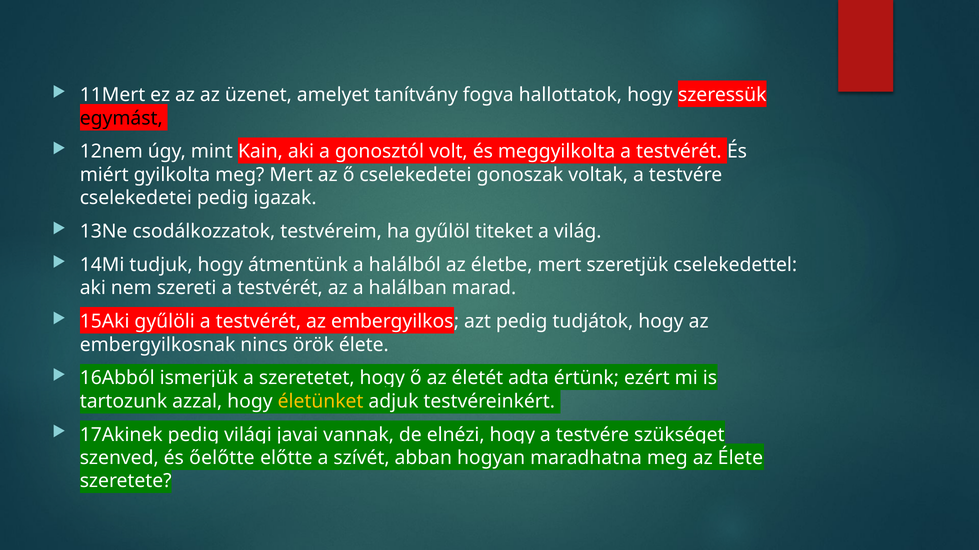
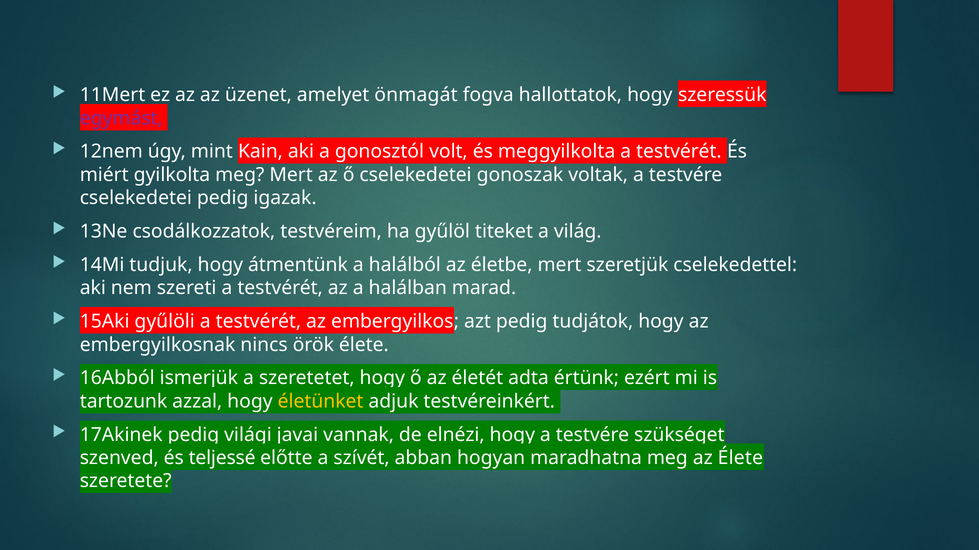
tanítvány: tanítvány -> önmagát (416, 95)
egymást colour: black -> purple (121, 118)
őelőtte: őelőtte -> teljessé (222, 458)
